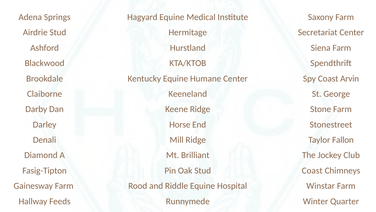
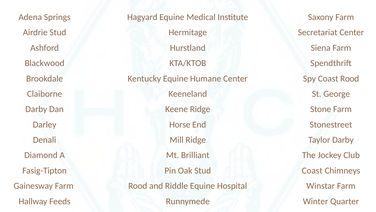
Coast Arvin: Arvin -> Rood (350, 78)
Taylor Fallon: Fallon -> Darby (343, 140)
